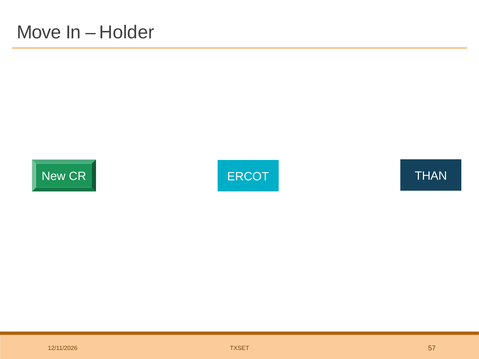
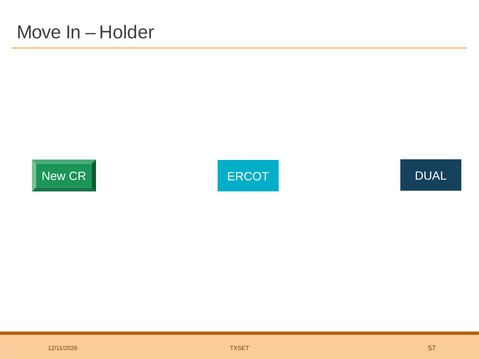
THAN: THAN -> DUAL (431, 176)
